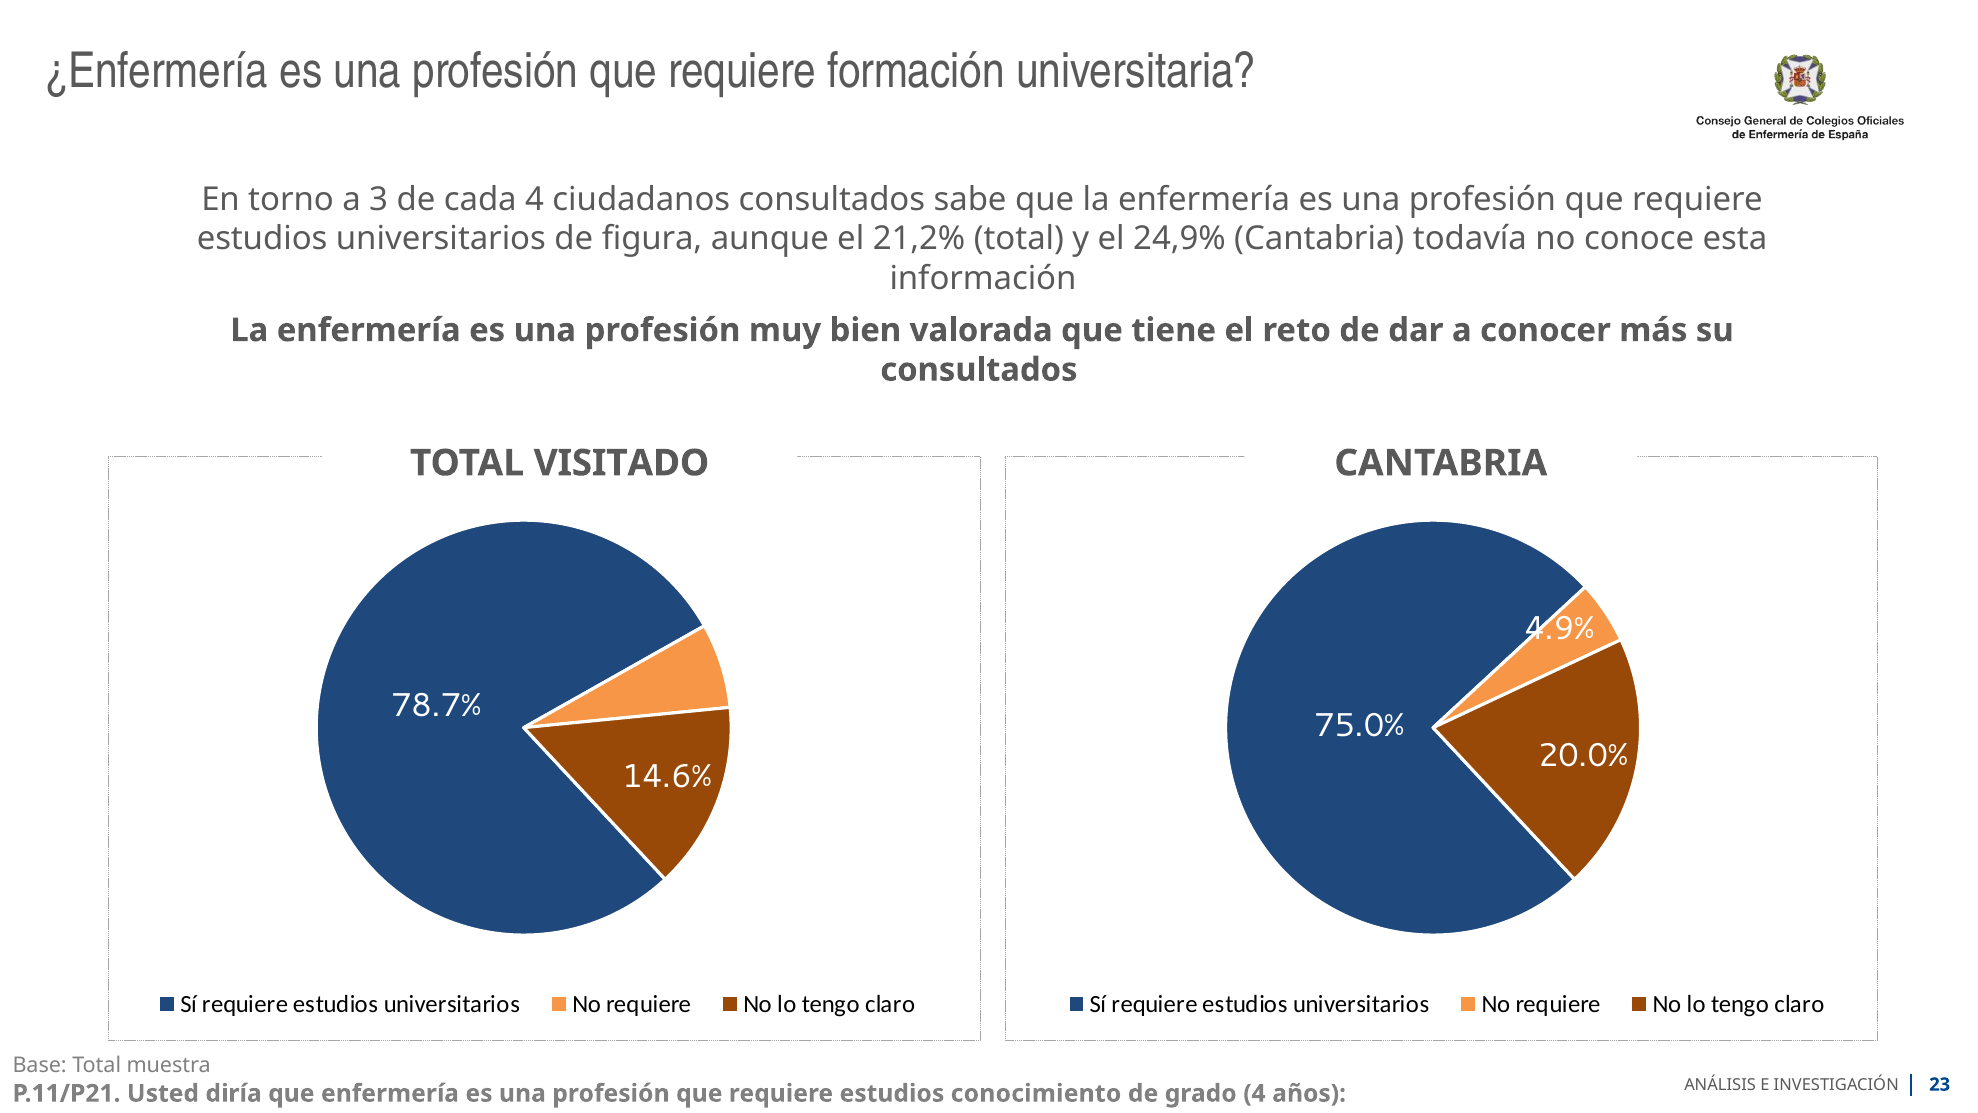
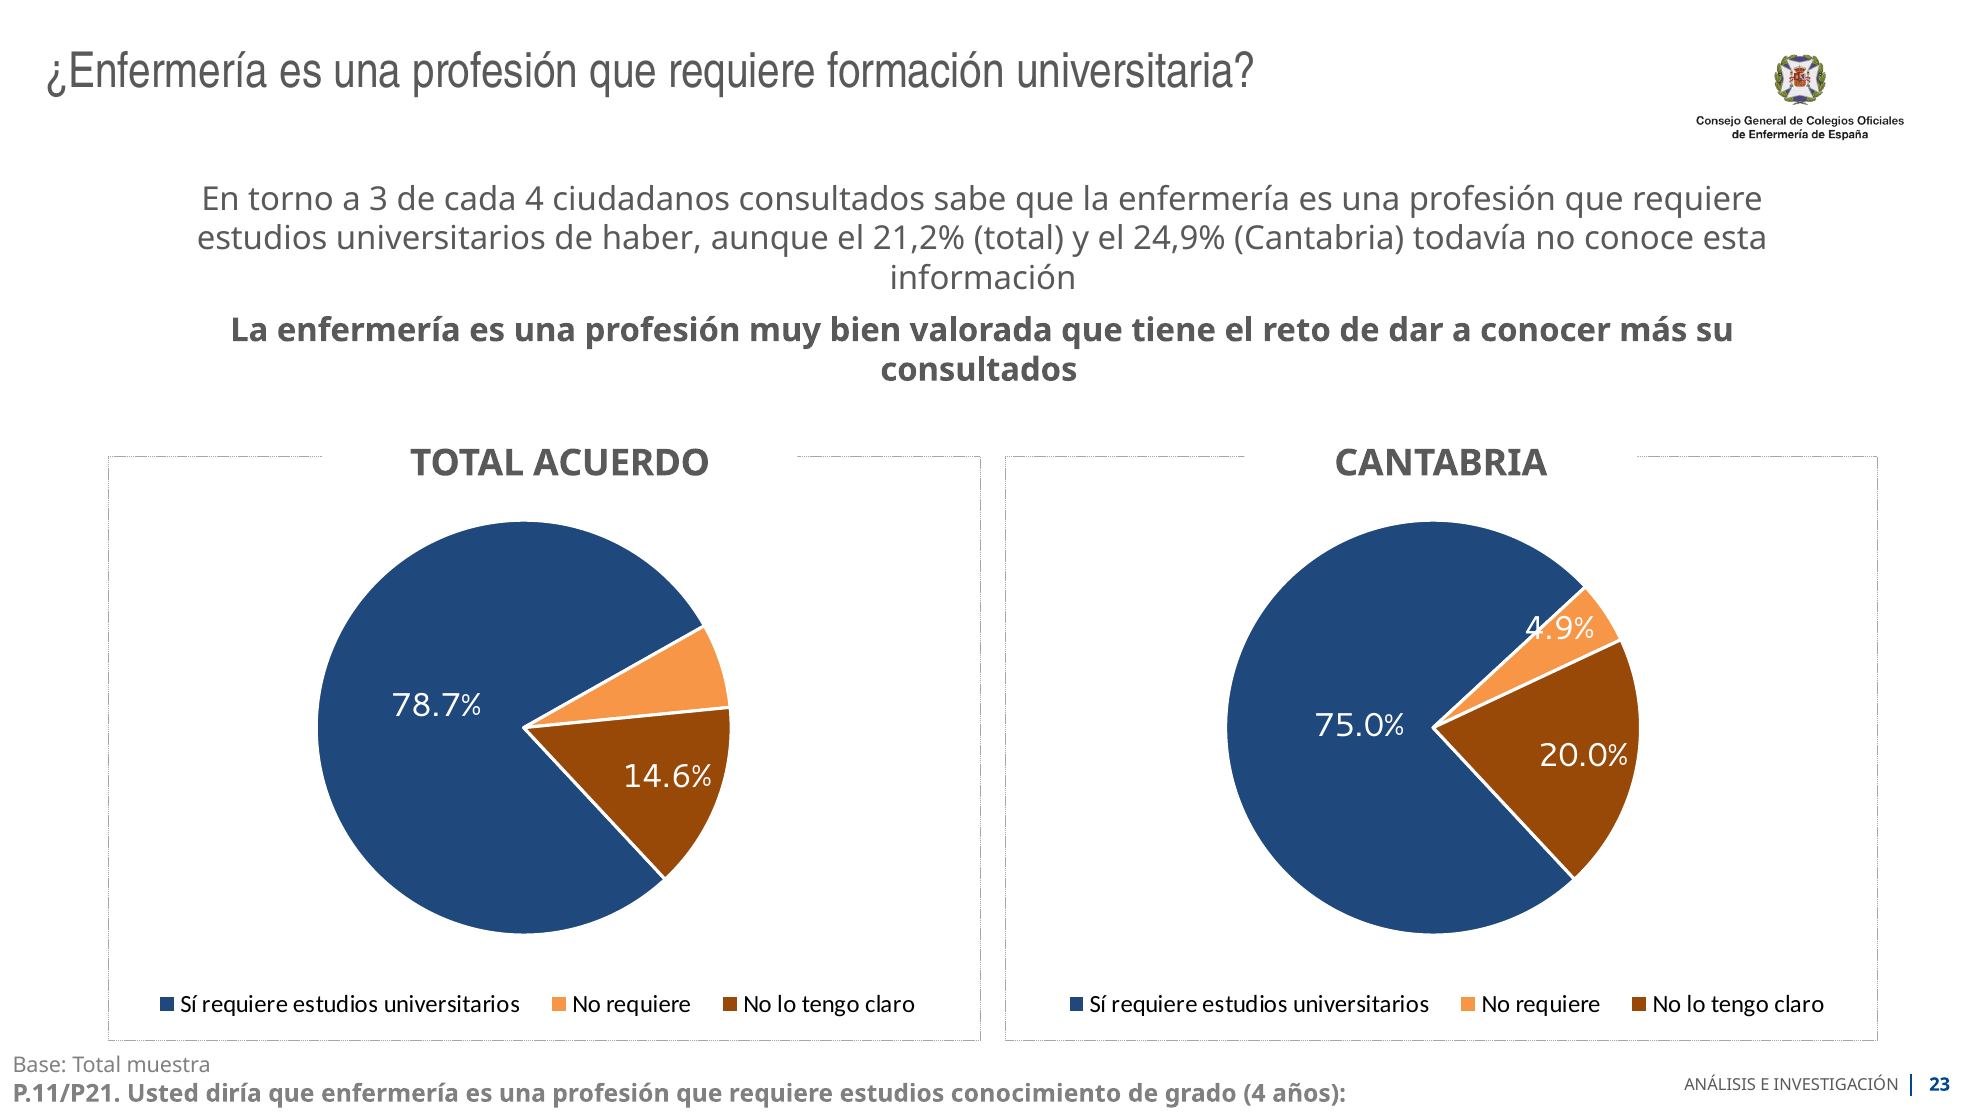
figura: figura -> haber (652, 239)
VISITADO: VISITADO -> ACUERDO (622, 463)
